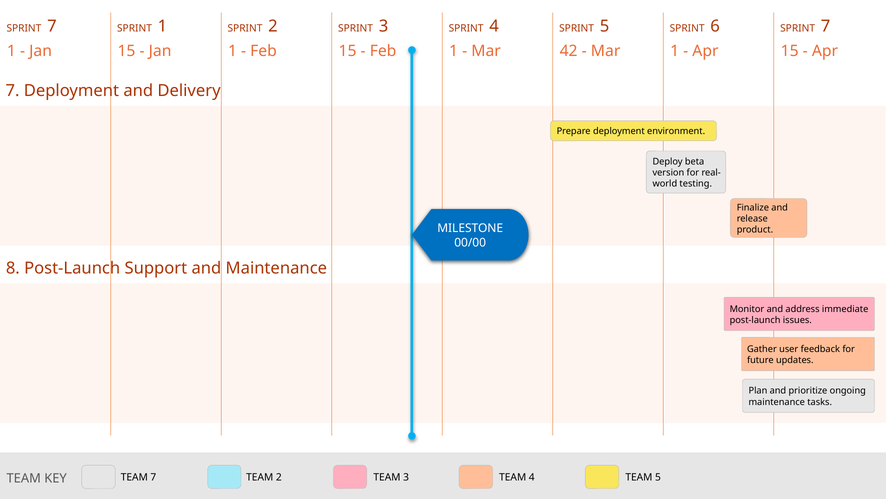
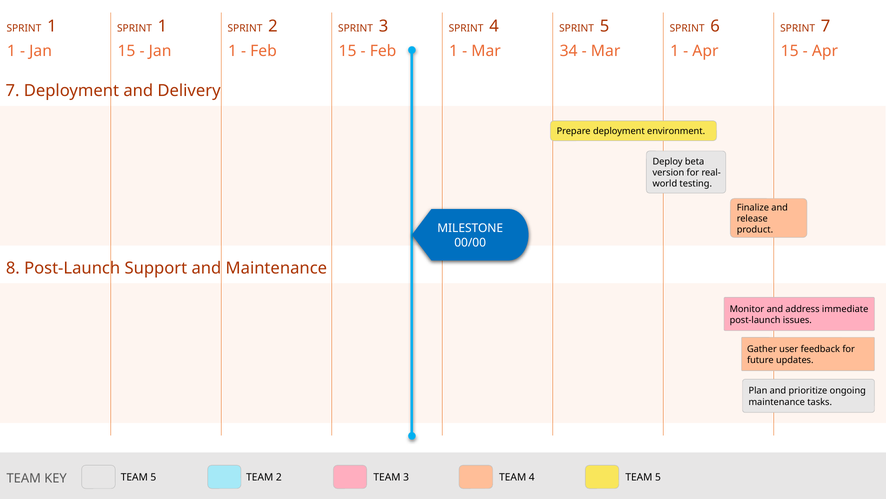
7: 7 -> 1 (52, 26)
42: 42 -> 34 (569, 51)
KEY TEAM 7: 7 -> 5 (153, 477)
